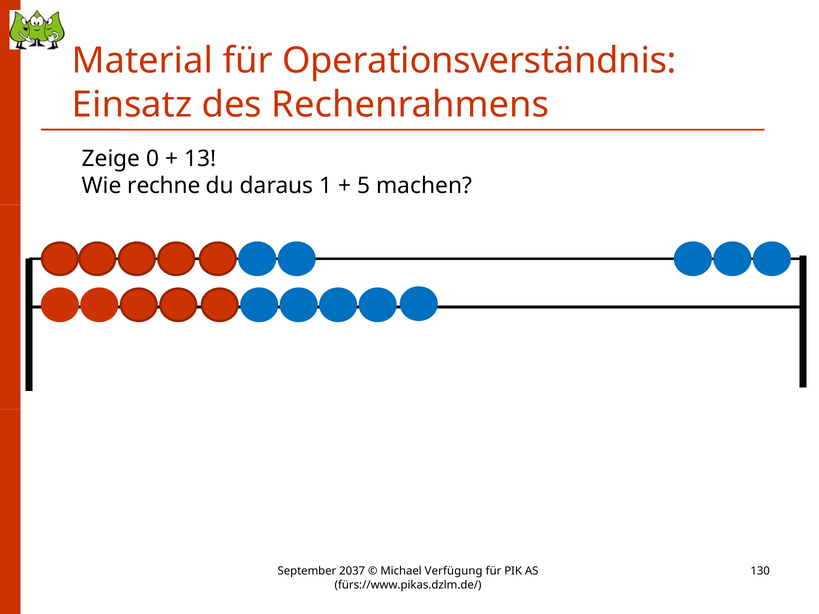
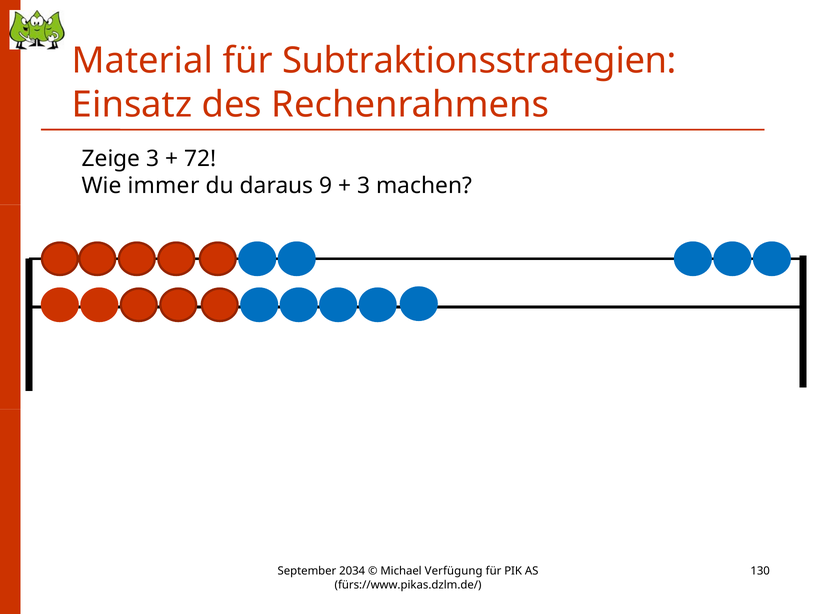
Operationsverständnis: Operationsverständnis -> Subtraktionsstrategien (479, 61)
Zeige 0: 0 -> 3 (153, 159)
13: 13 -> 72 (200, 159)
rechne: rechne -> immer (164, 186)
1: 1 -> 9 (326, 186)
5: 5 -> 3 (364, 186)
2037: 2037 -> 2034 (352, 571)
